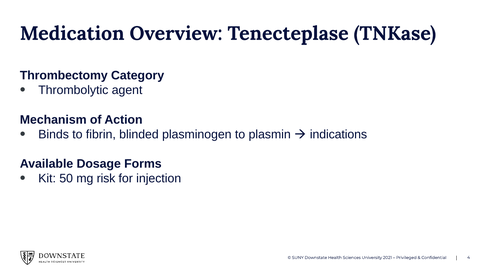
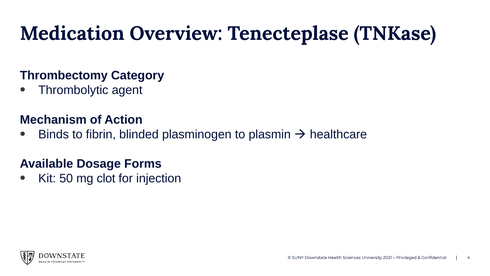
indications: indications -> healthcare (338, 134)
risk: risk -> clot (106, 178)
